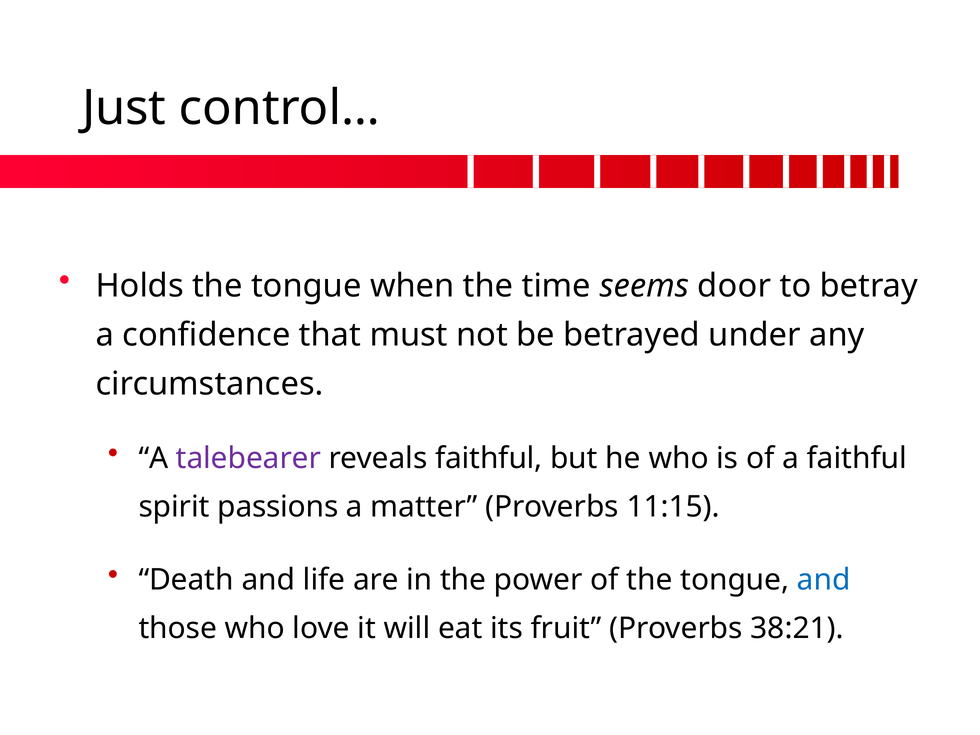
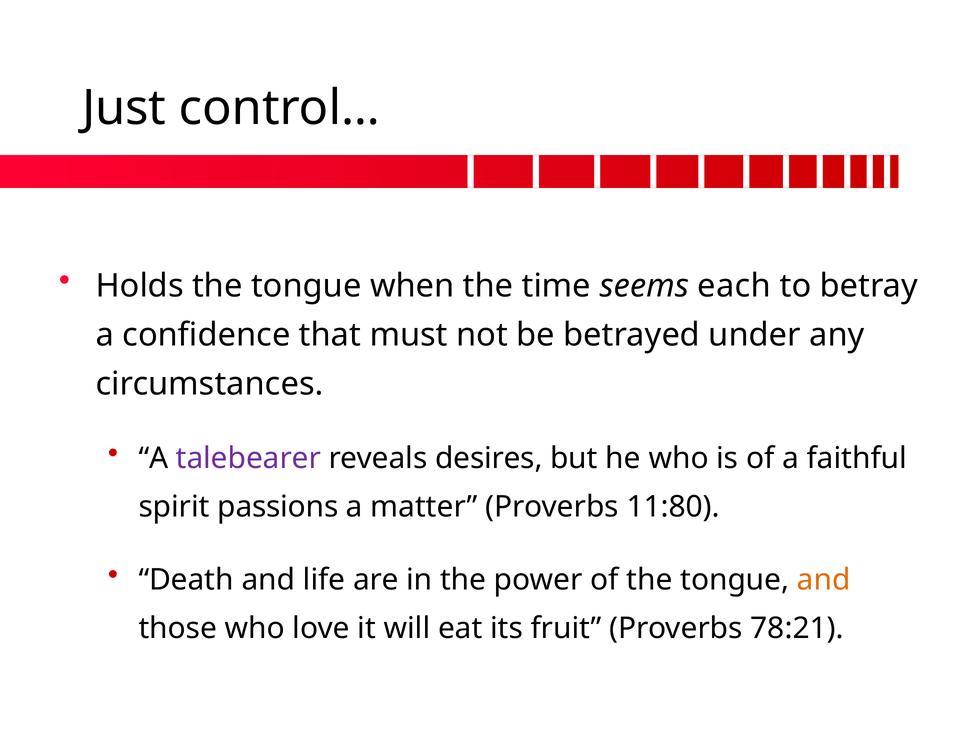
door: door -> each (734, 286)
reveals faithful: faithful -> desires (489, 458)
11:15: 11:15 -> 11:80 (673, 507)
and colour: blue -> orange (824, 580)
38:21: 38:21 -> 78:21 (797, 628)
